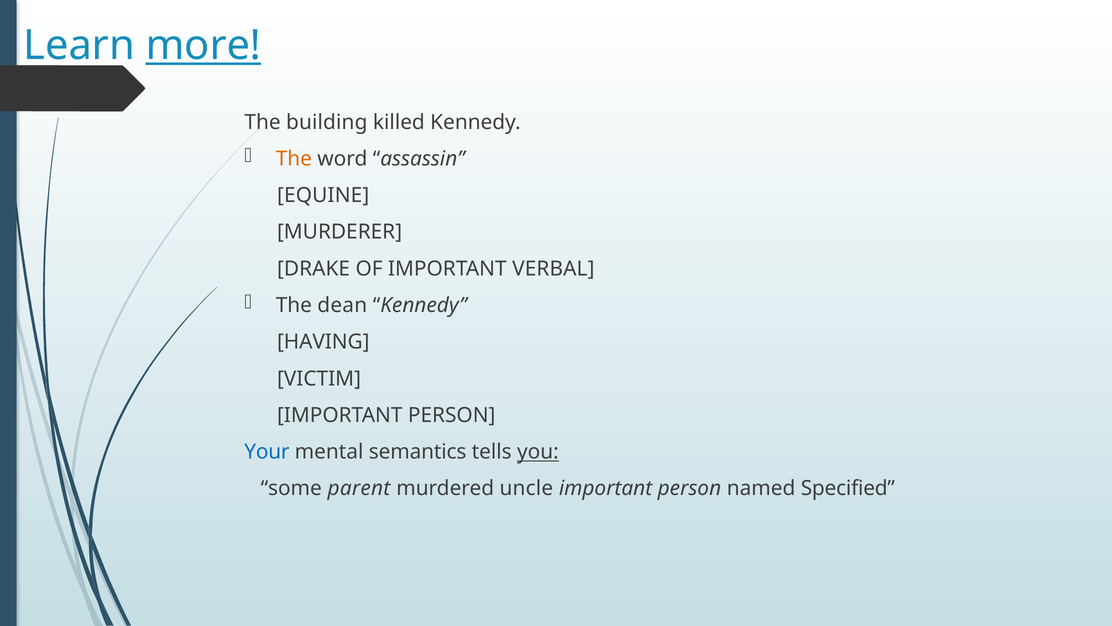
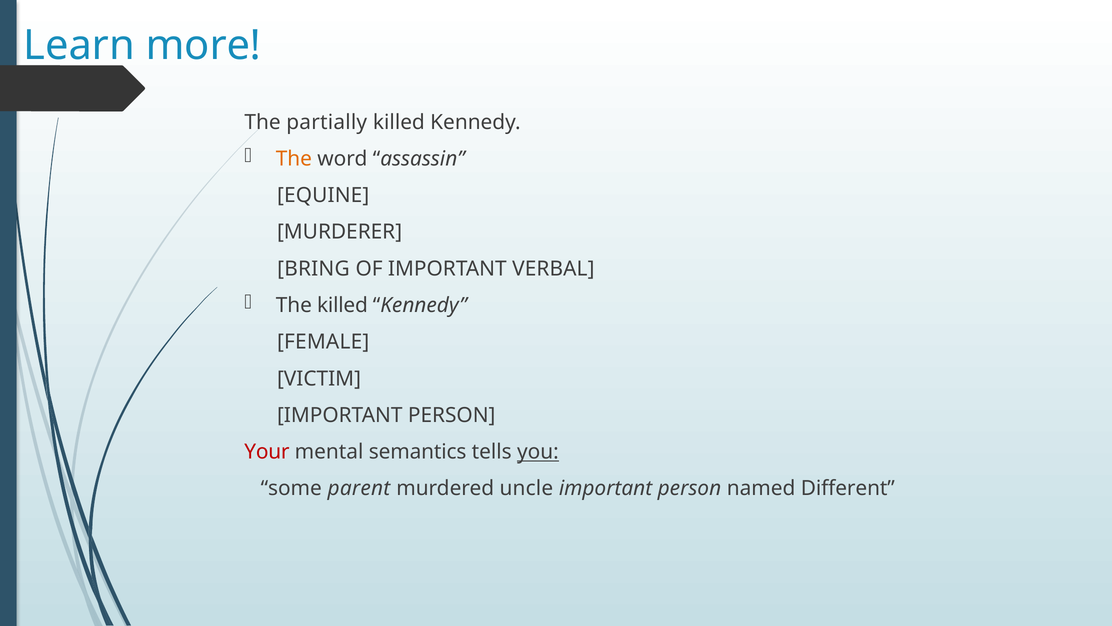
more underline: present -> none (203, 46)
building: building -> partially (327, 122)
DRAKE: DRAKE -> BRING (313, 269)
The dean: dean -> killed (342, 305)
HAVING: HAVING -> FEMALE (323, 342)
Your colour: blue -> red (267, 452)
Specified: Specified -> Different (848, 488)
